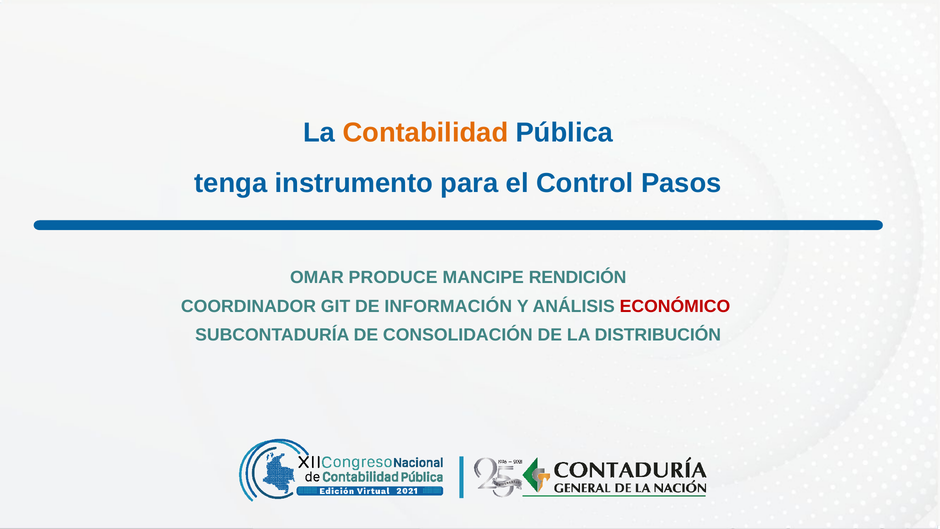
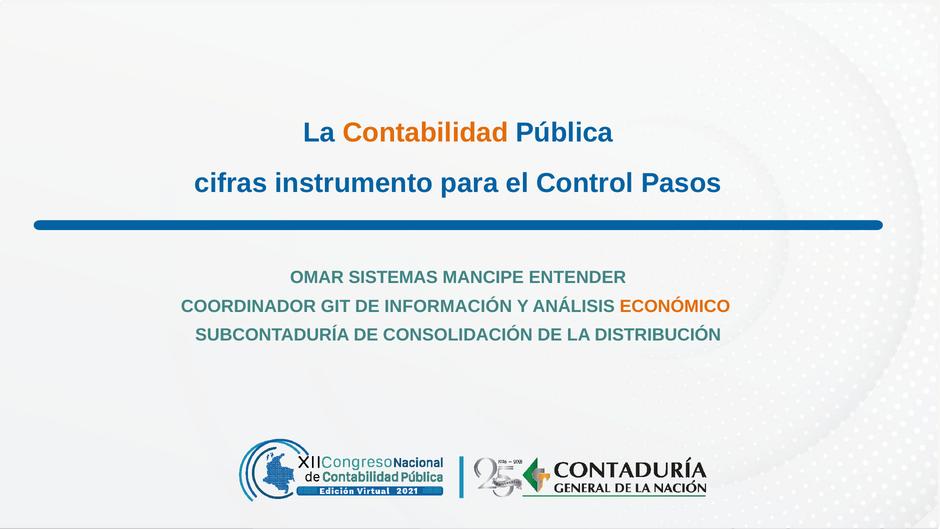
tenga: tenga -> cifras (231, 183)
PRODUCE: PRODUCE -> SISTEMAS (393, 277)
RENDICIÓN: RENDICIÓN -> ENTENDER (577, 277)
ECONÓMICO colour: red -> orange (675, 306)
